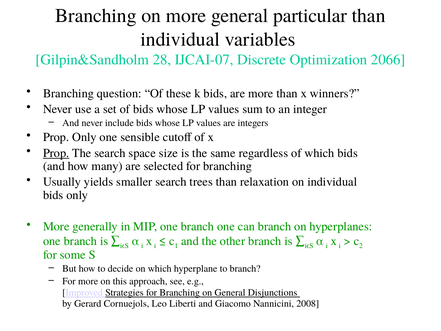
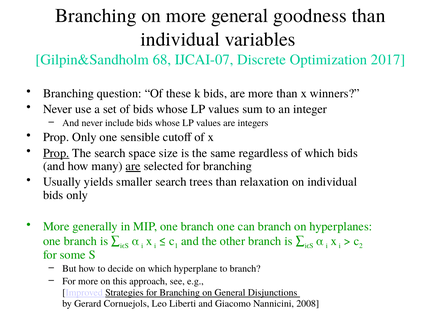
particular: particular -> goodness (310, 16)
28: 28 -> 68 (162, 59)
2066: 2066 -> 2017 (388, 59)
are underline: none -> present (133, 166)
